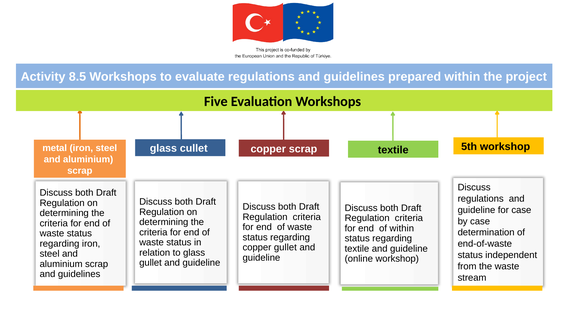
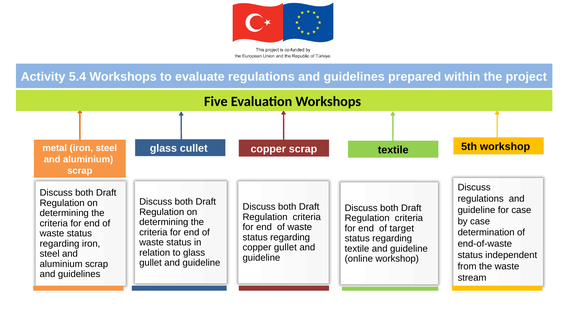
8.5: 8.5 -> 5.4 (77, 77)
of within: within -> target (402, 229)
